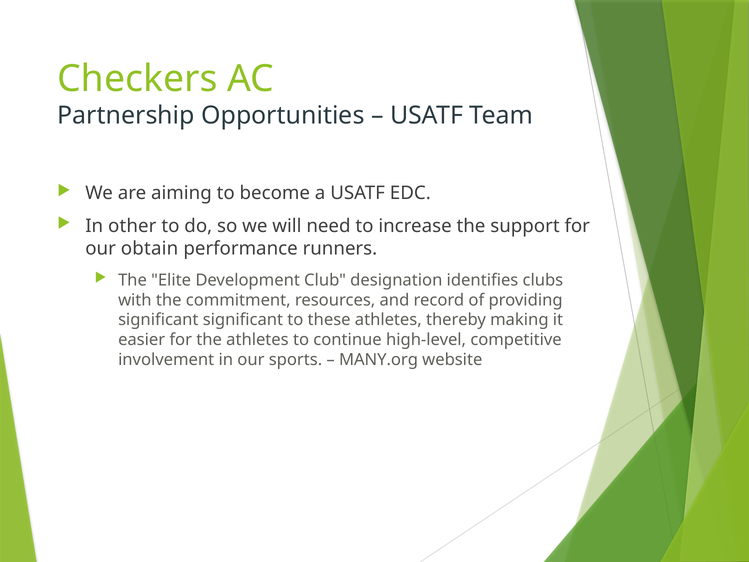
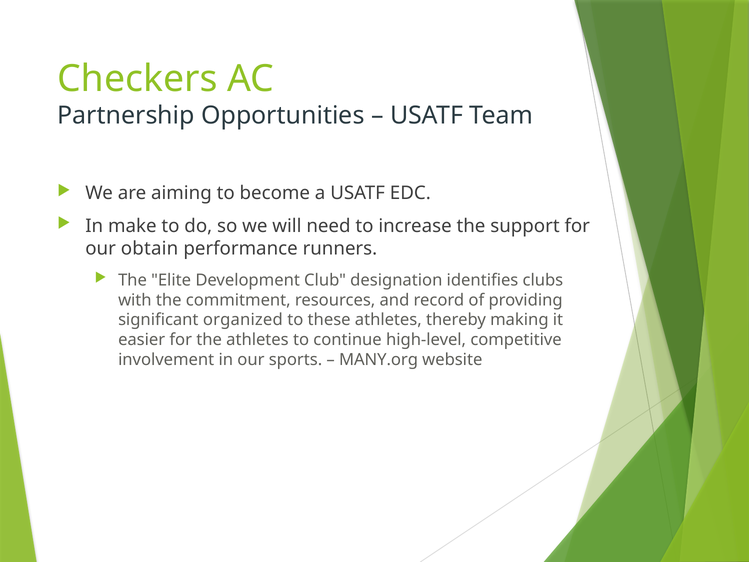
other: other -> make (132, 226)
significant significant: significant -> organized (243, 320)
